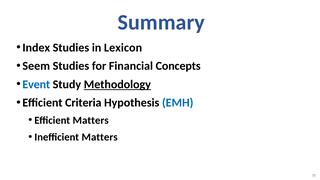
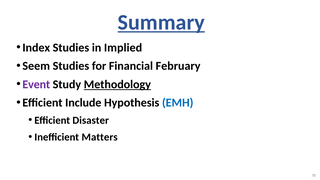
Summary underline: none -> present (161, 22)
Lexicon: Lexicon -> Implied (123, 48)
Concepts: Concepts -> February (178, 66)
Event colour: blue -> purple (36, 84)
Criteria: Criteria -> Include (83, 103)
Efficient Matters: Matters -> Disaster (91, 120)
